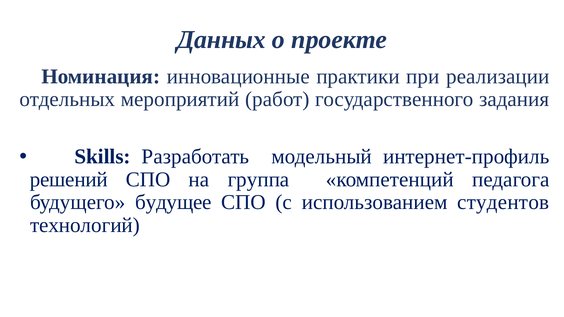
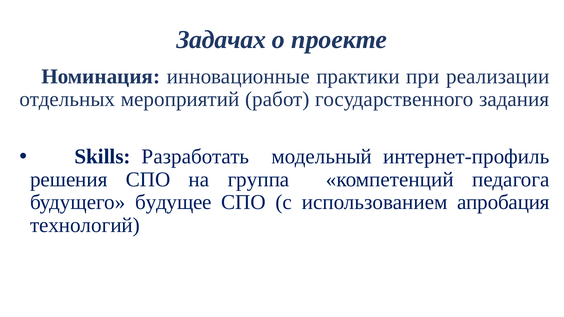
Данных: Данных -> Задачах (221, 40)
решений: решений -> решения (69, 180)
студентов: студентов -> апробация (503, 202)
